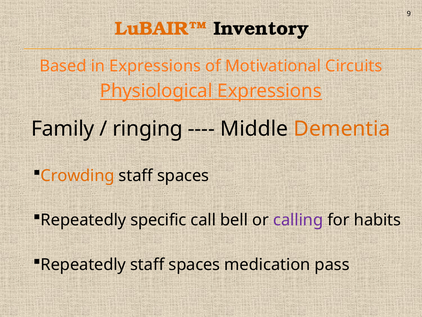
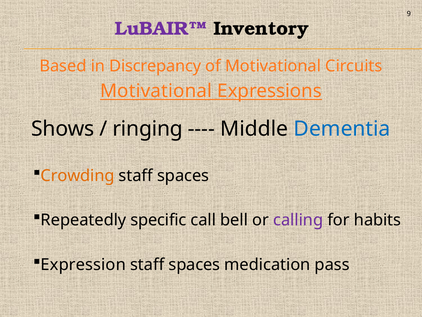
LuBAIR™ colour: orange -> purple (161, 29)
in Expressions: Expressions -> Discrepancy (155, 66)
Physiological: Physiological -> Motivational (156, 91)
Family: Family -> Shows (63, 129)
Dementia colour: orange -> blue (342, 129)
Repeatedly: Repeatedly -> Expression (83, 264)
